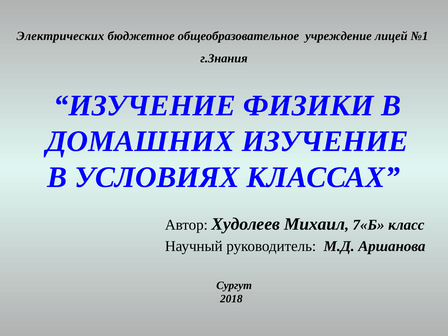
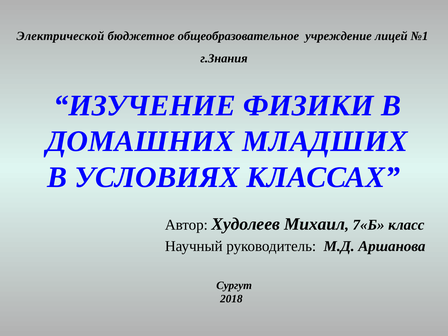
Электрических: Электрических -> Электрической (60, 36)
ДОМАШНИХ ИЗУЧЕНИЕ: ИЗУЧЕНИЕ -> МЛАДШИХ (325, 141)
